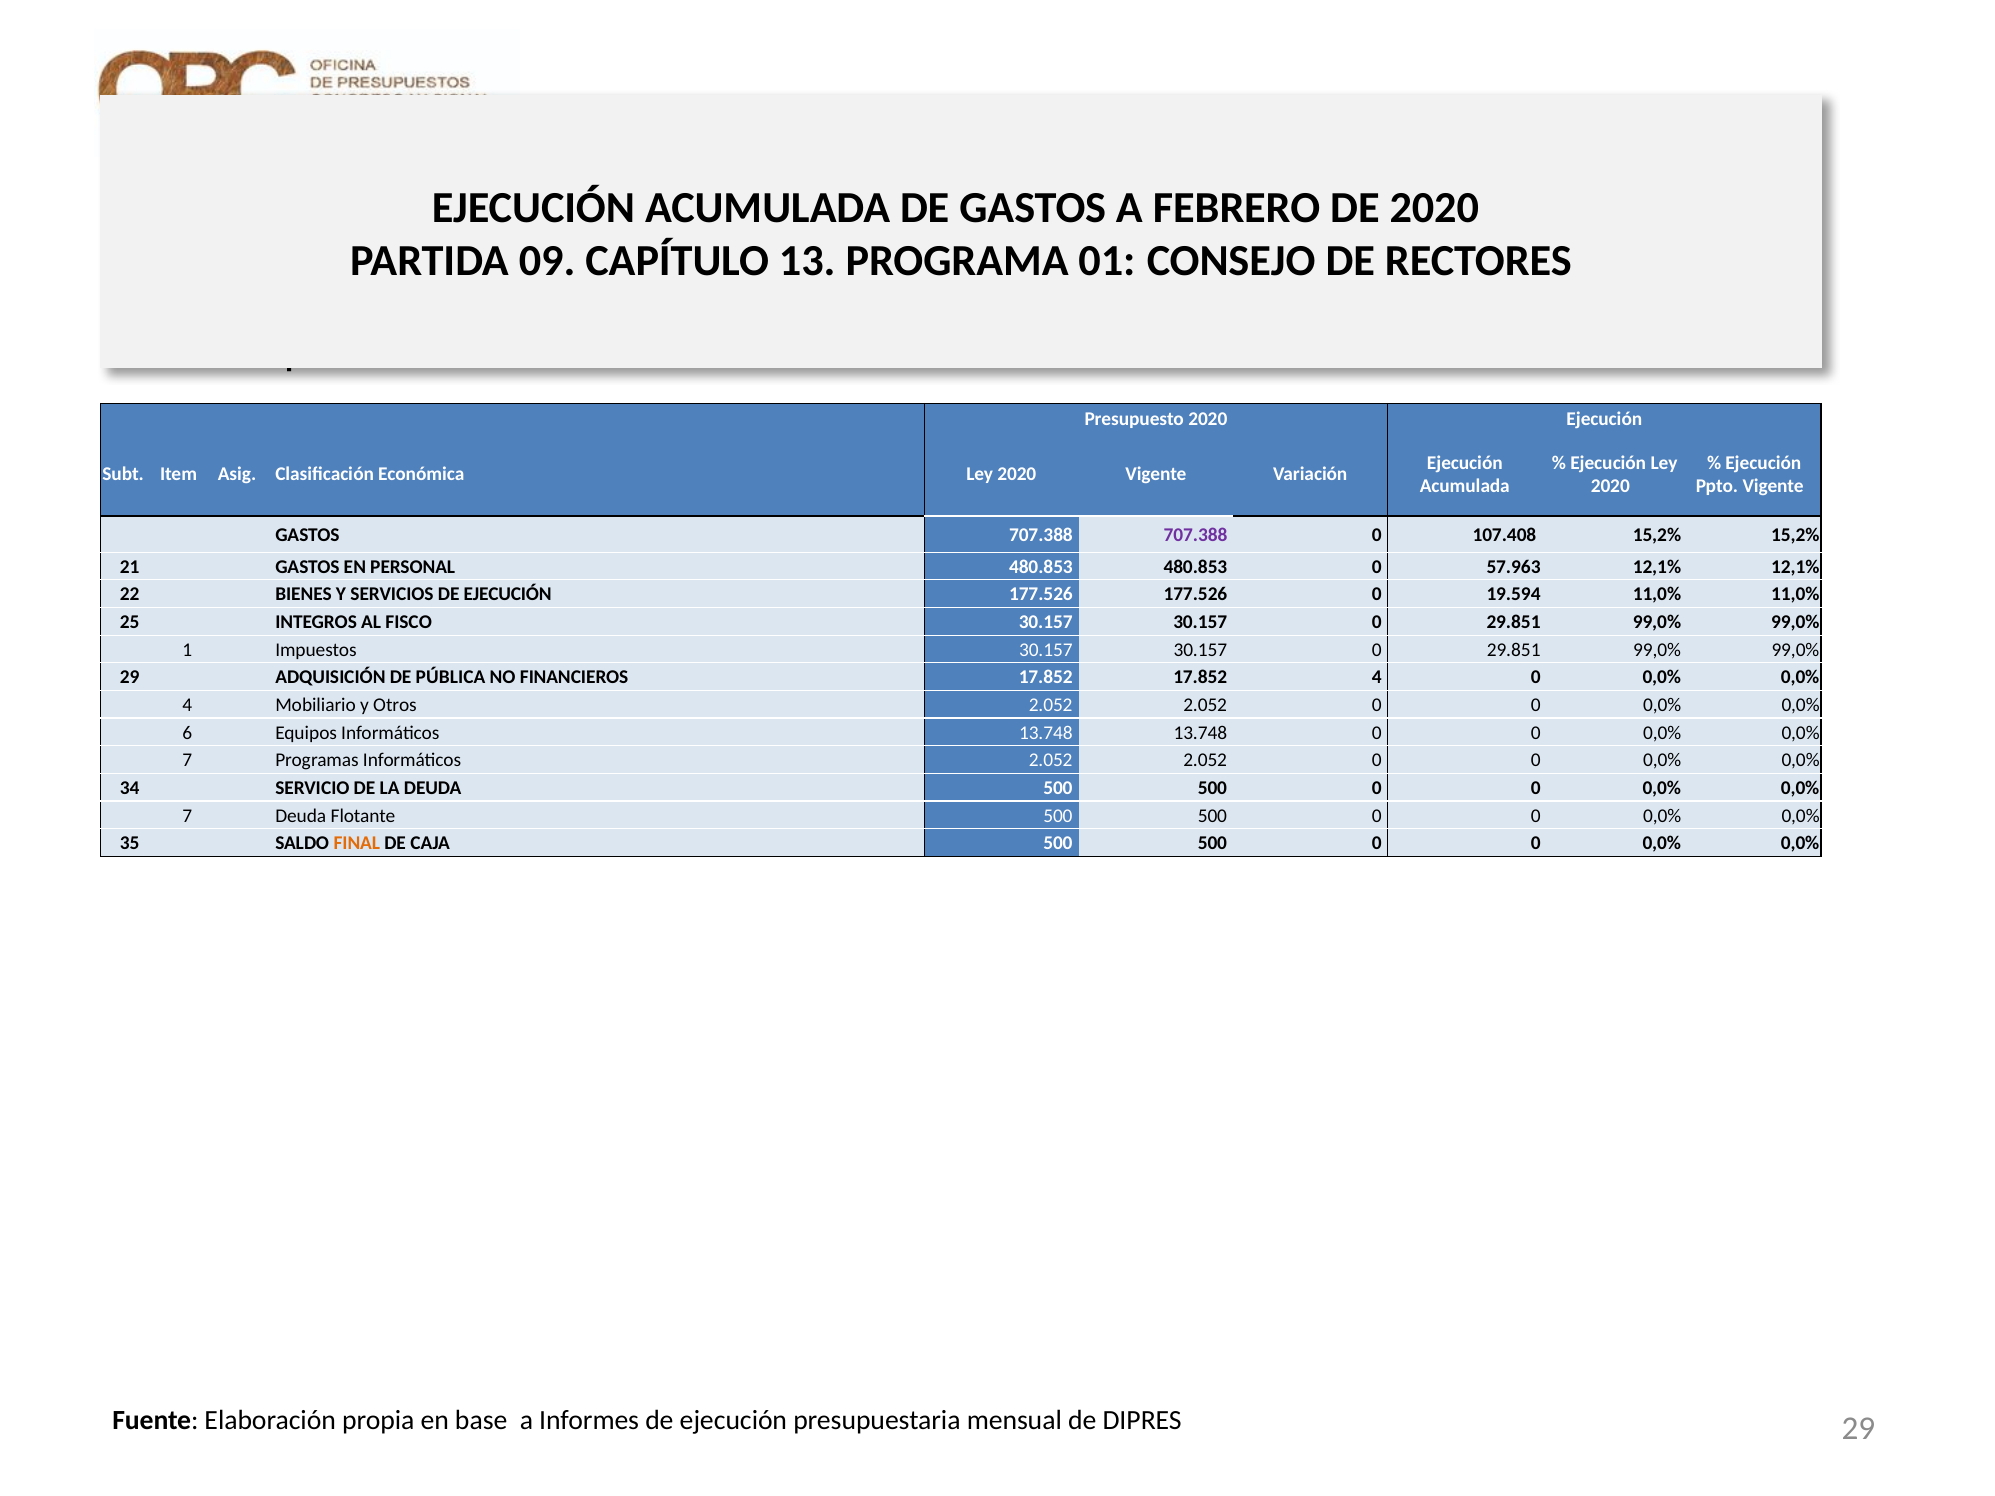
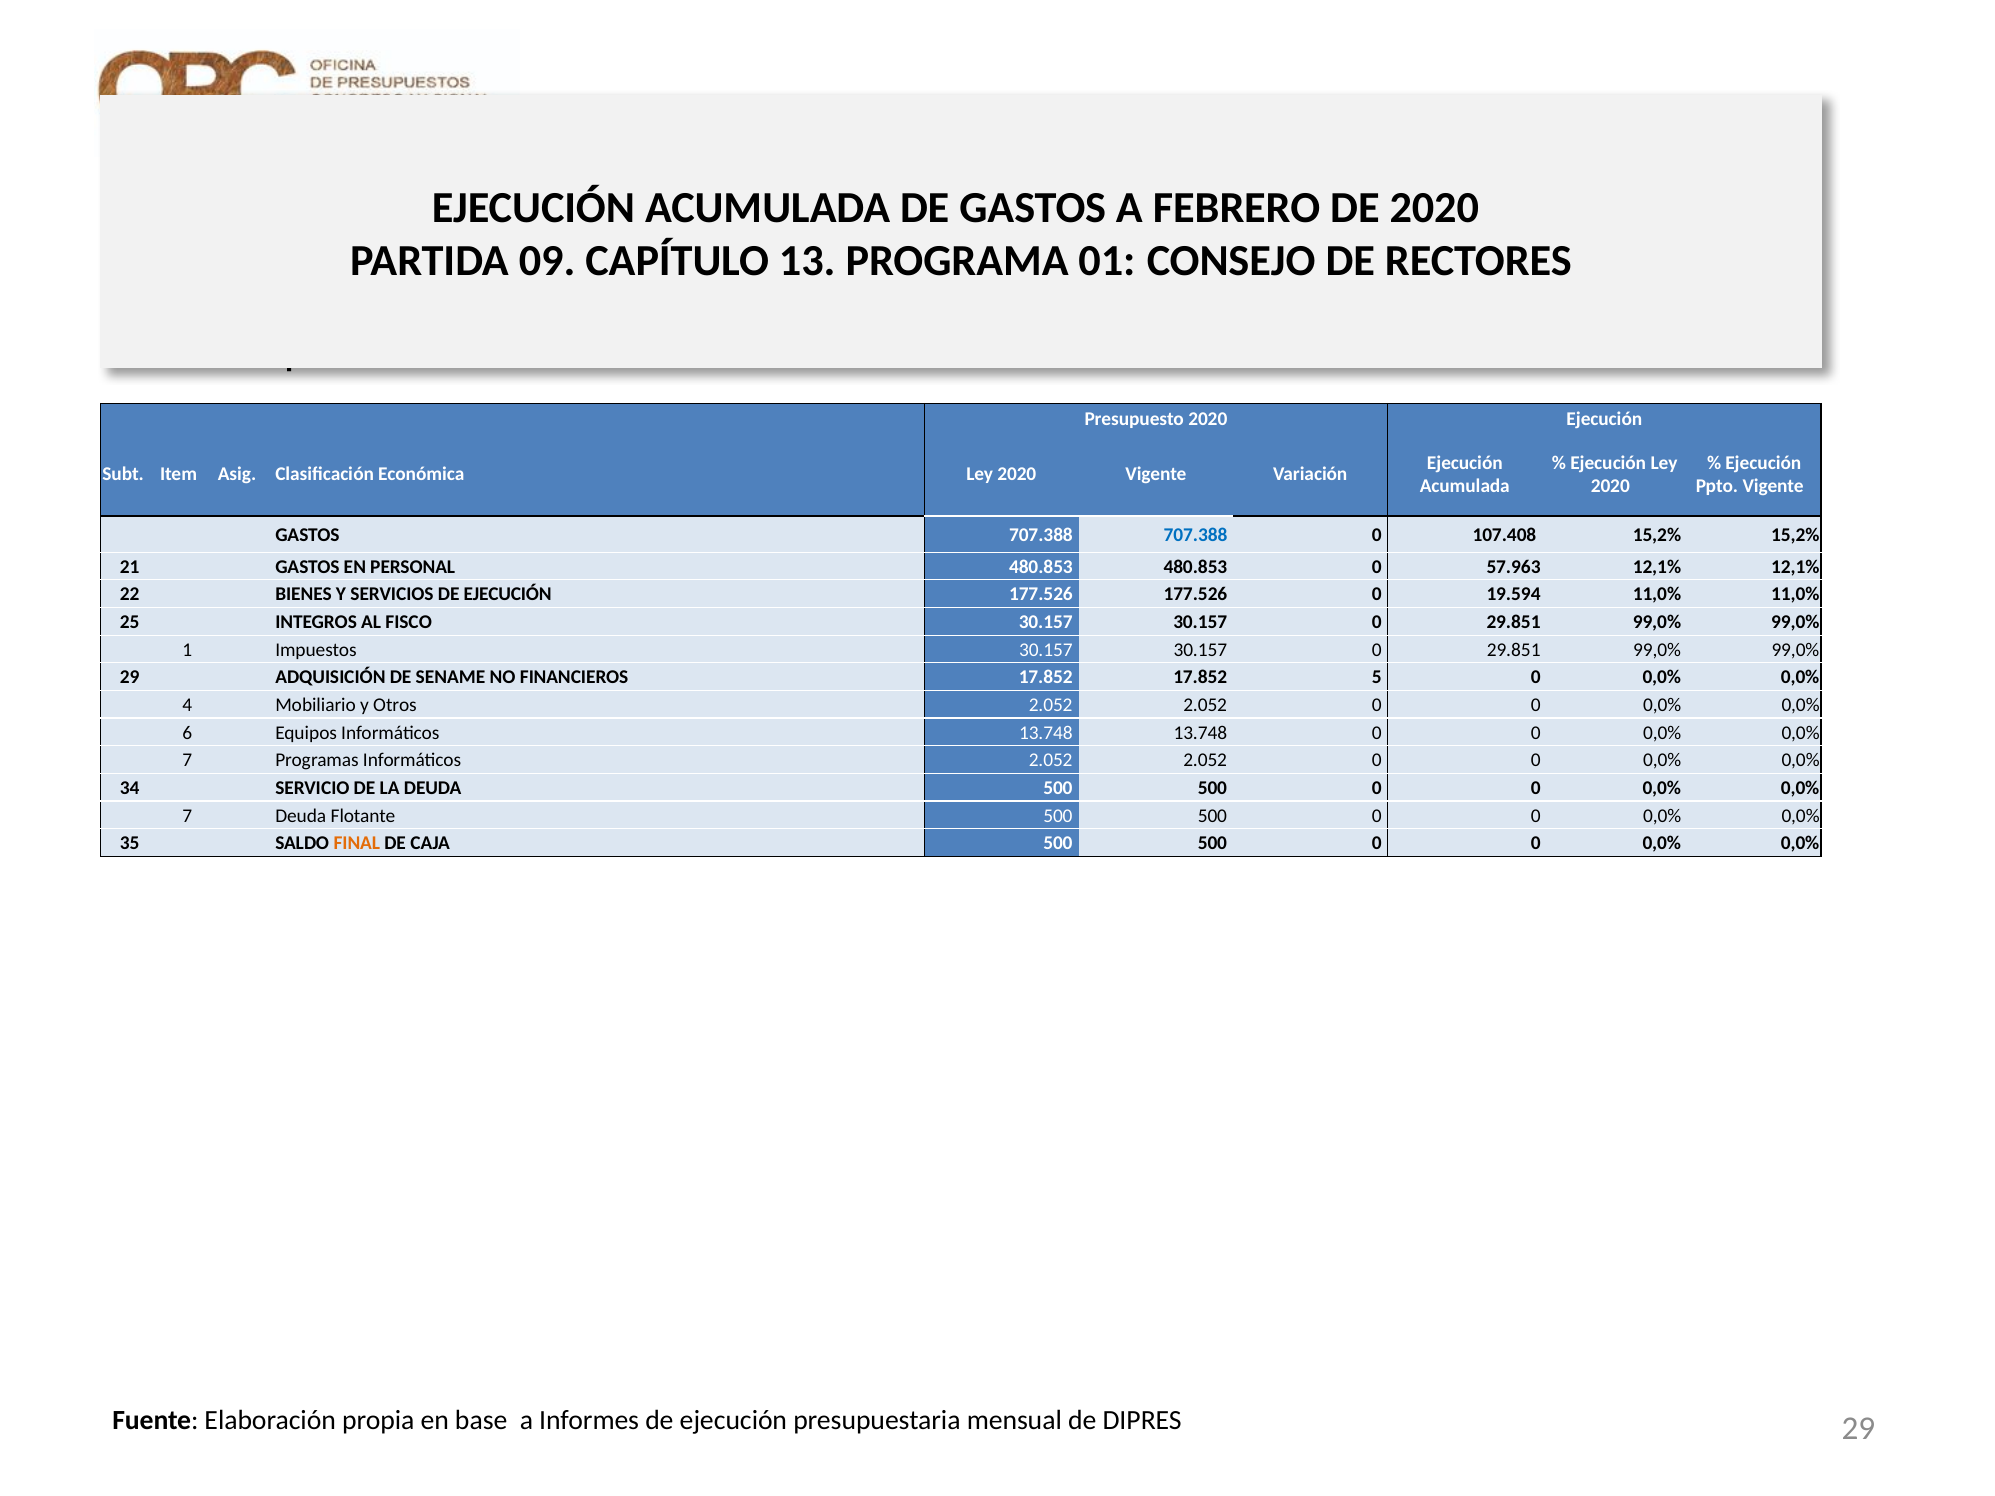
707.388 colour: purple -> blue (1195, 535)
PÚBLICA: PÚBLICA -> SENAME (451, 678)
17.852 4: 4 -> 5 (1377, 678)
